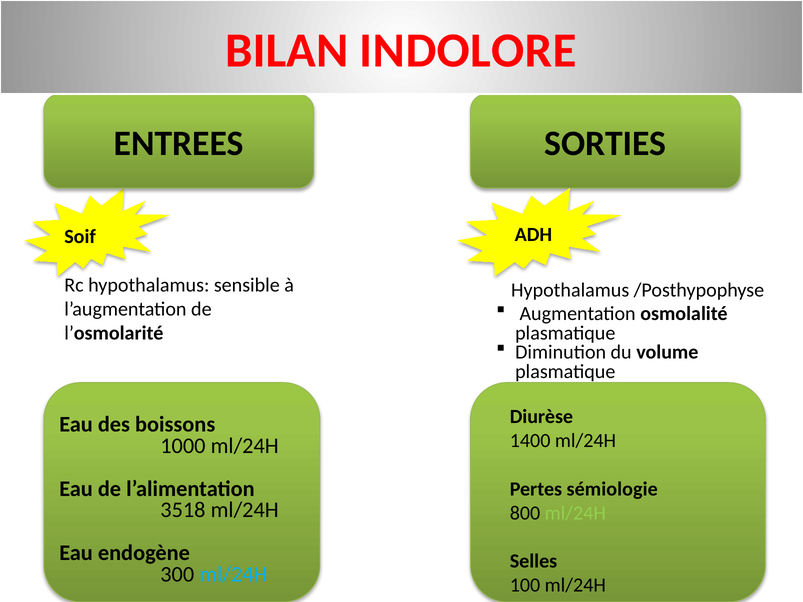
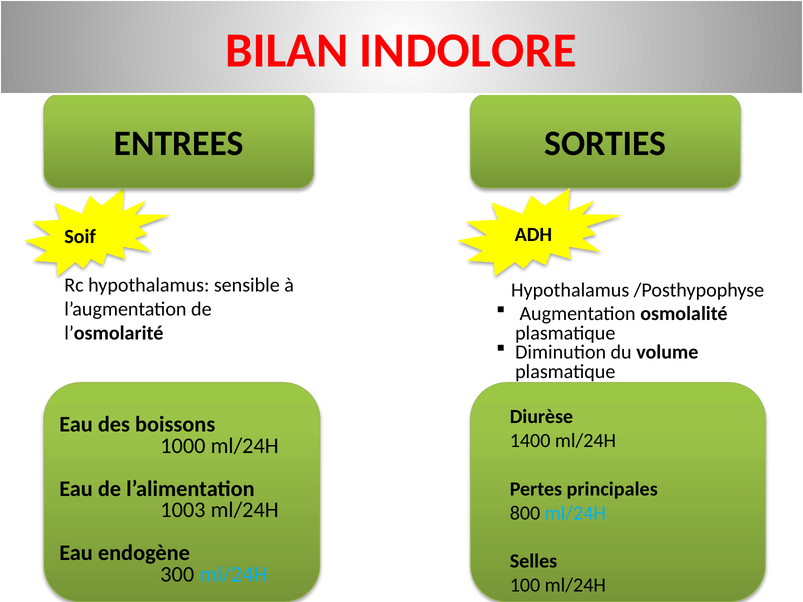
sémiologie: sémiologie -> principales (612, 489)
3518: 3518 -> 1003 (183, 510)
ml/24H colour: light green -> light blue (575, 513)
